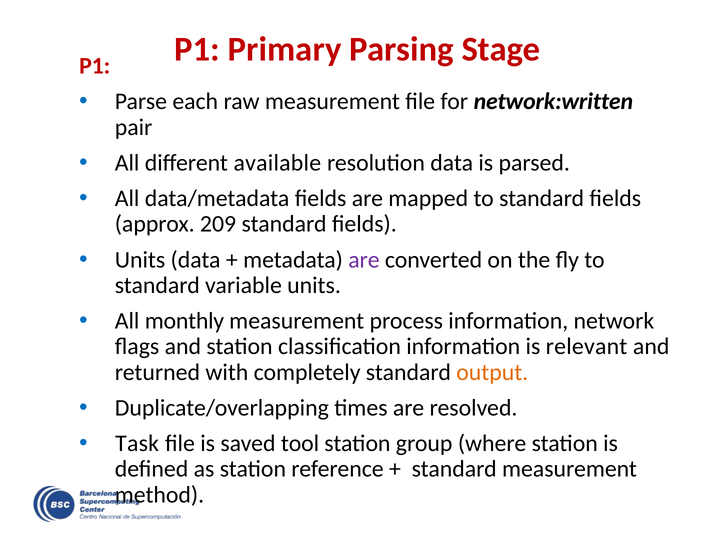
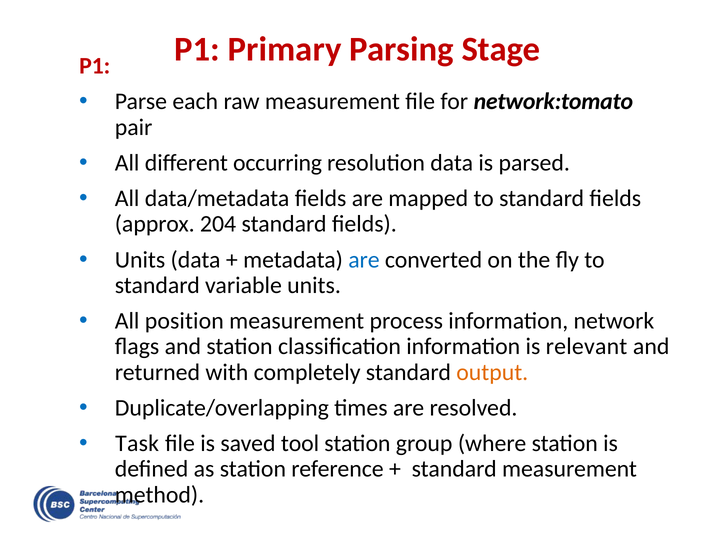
network:written: network:written -> network:tomato (553, 102)
available: available -> occurring (278, 163)
209: 209 -> 204 (218, 224)
are colour: purple -> blue (364, 260)
monthly: monthly -> position (184, 321)
